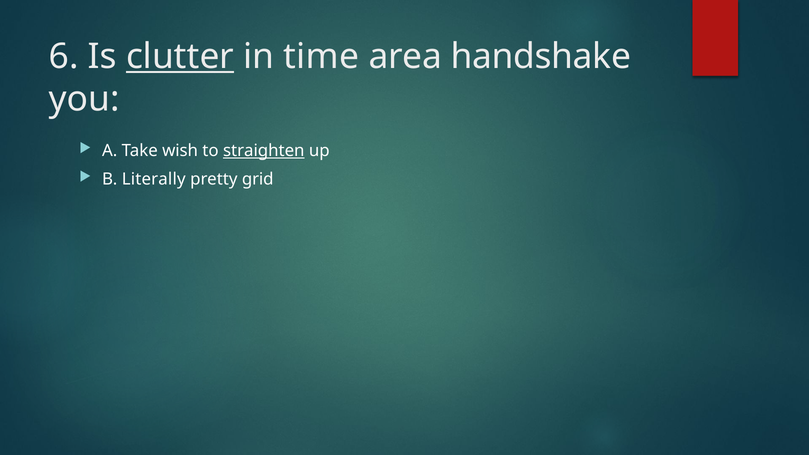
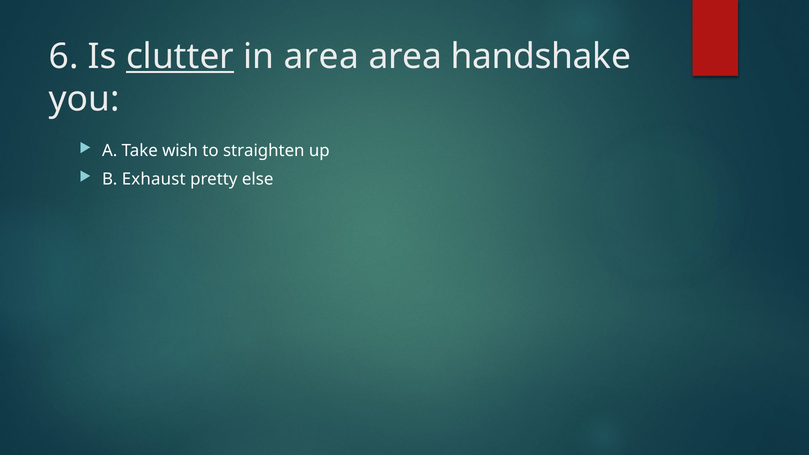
in time: time -> area (321, 57)
straighten underline: present -> none (264, 151)
Literally: Literally -> Exhaust (154, 179)
grid: grid -> else (258, 179)
